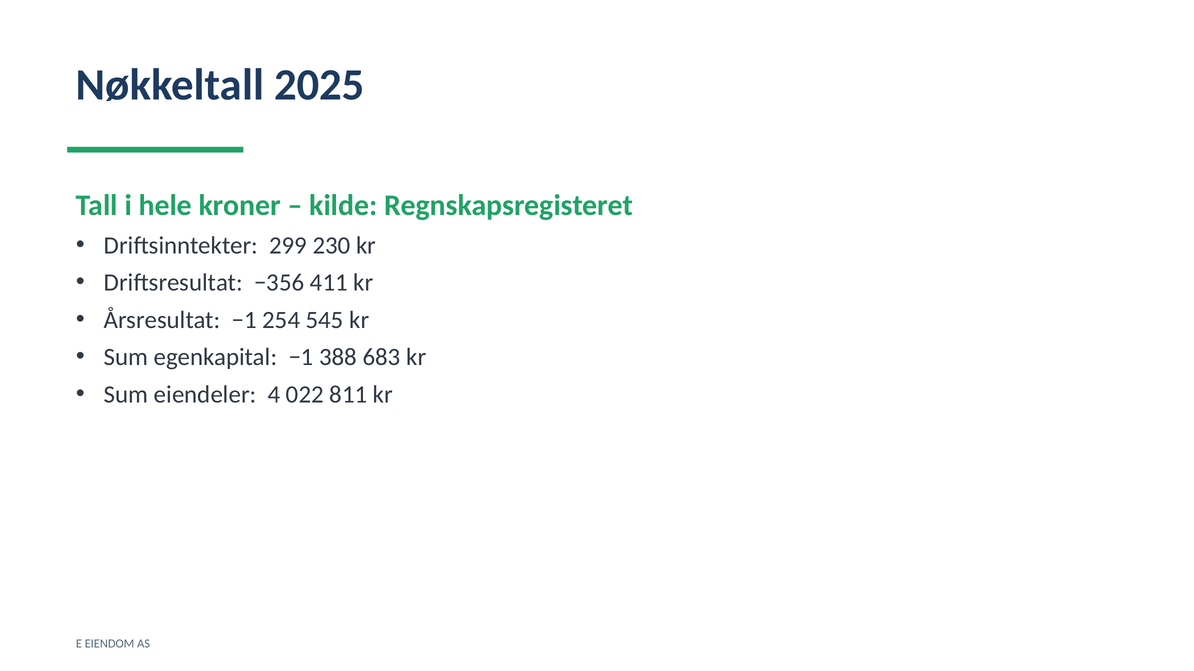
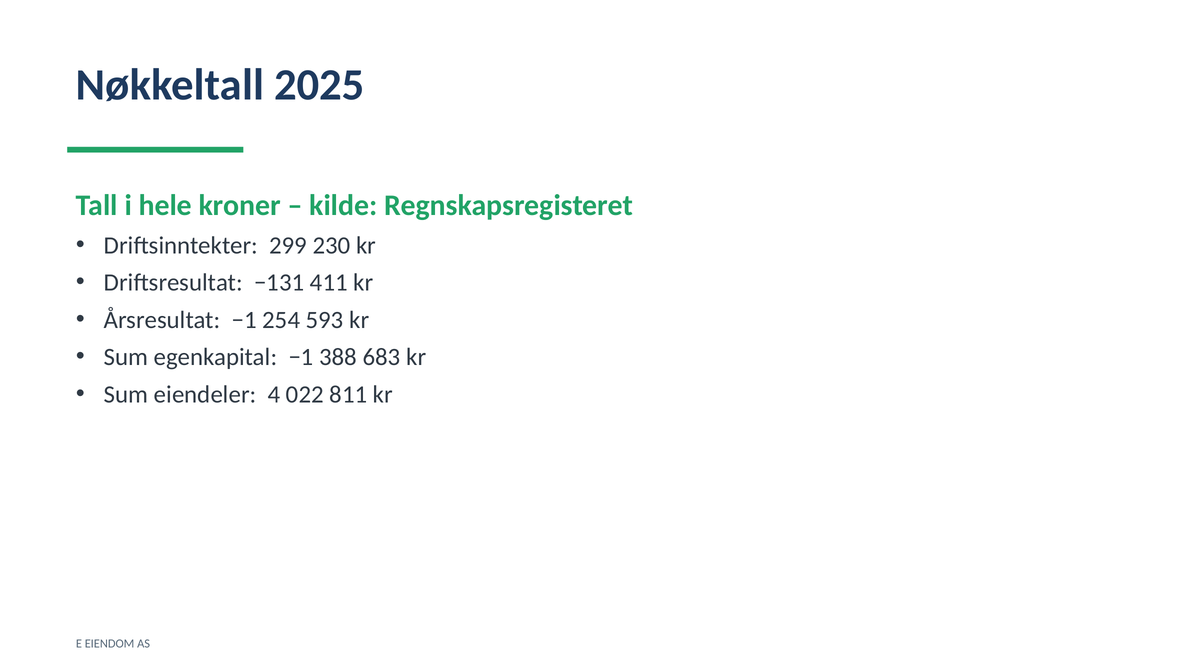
−356: −356 -> −131 (279, 283)
545: 545 -> 593 (325, 320)
